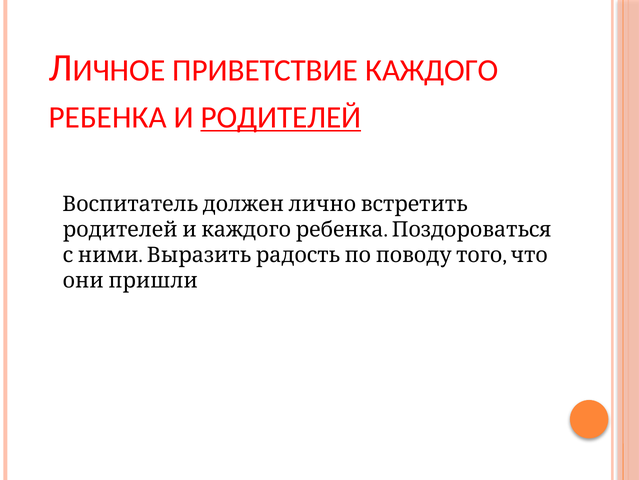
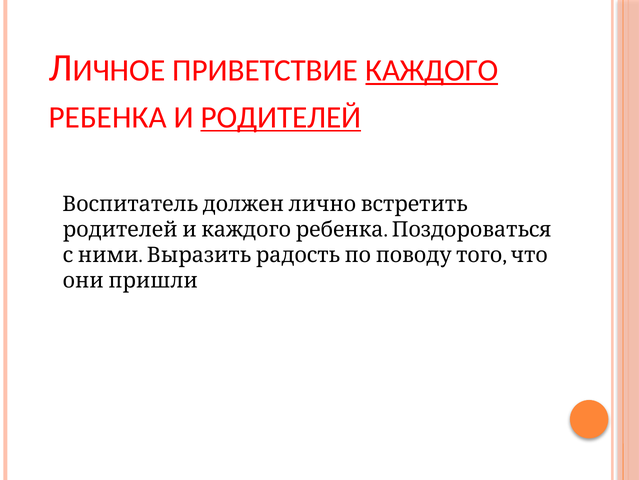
КАЖДОГО underline: none -> present (432, 70)
